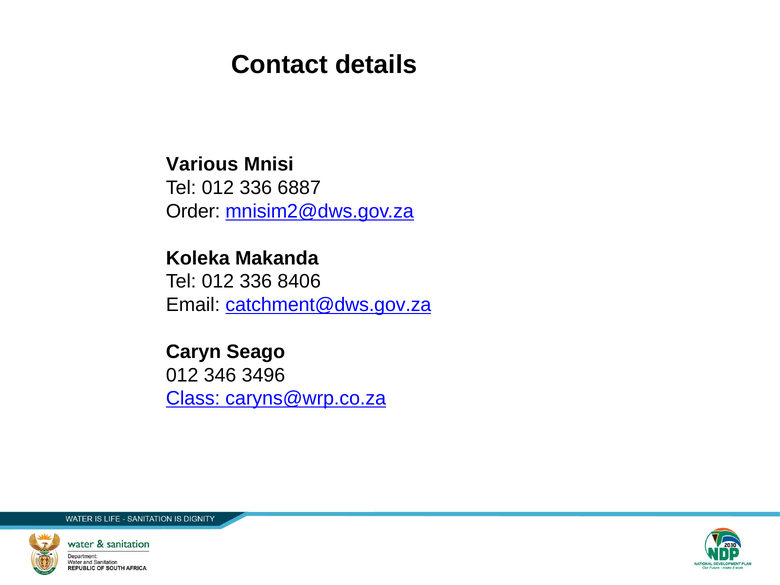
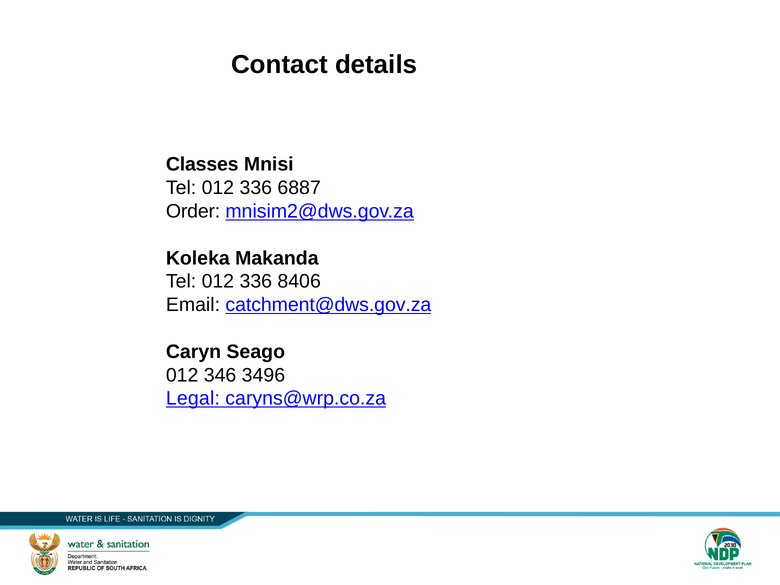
Various: Various -> Classes (202, 165)
Class: Class -> Legal (193, 399)
